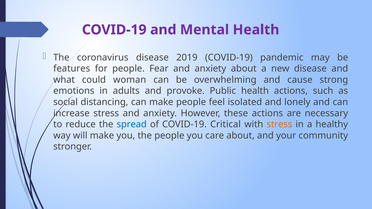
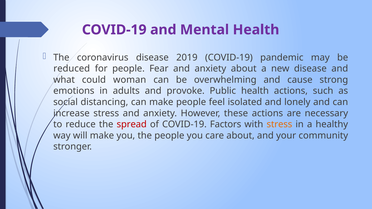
features: features -> reduced (72, 69)
spread colour: blue -> red (132, 124)
Critical: Critical -> Factors (226, 124)
